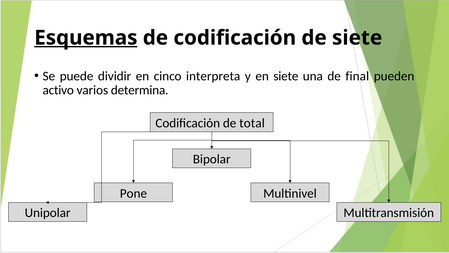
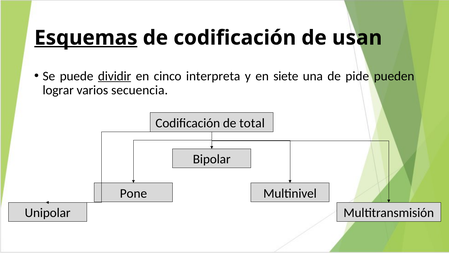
de siete: siete -> usan (357, 38)
dividir underline: none -> present (115, 76)
final: final -> pide (357, 76)
activo: activo -> lograr (58, 90)
determina: determina -> secuencia (140, 90)
